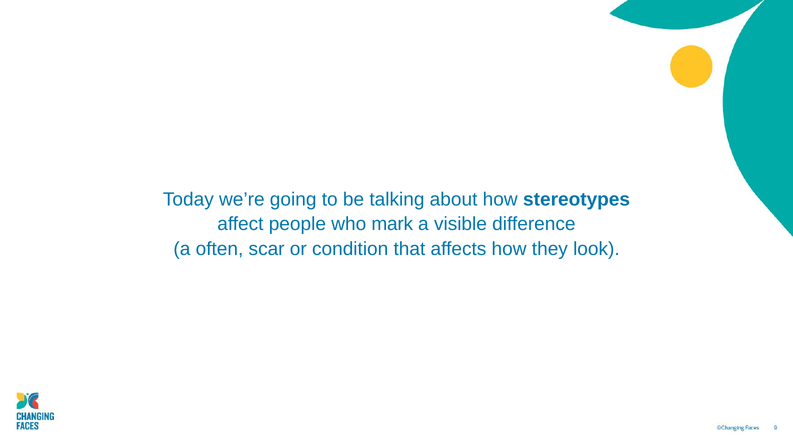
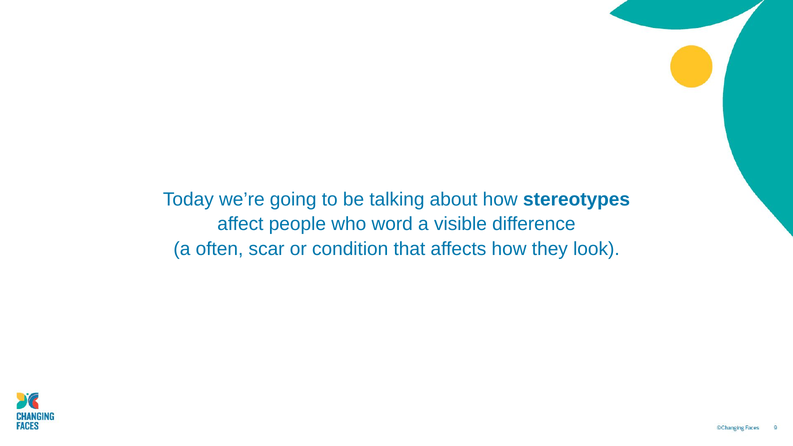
mark: mark -> word (392, 224)
